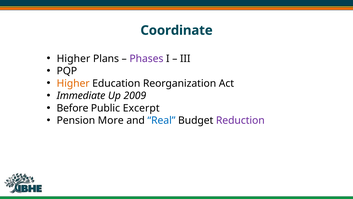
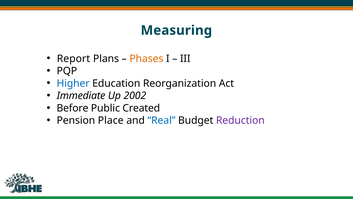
Coordinate: Coordinate -> Measuring (176, 30)
Higher: Higher -> Report (73, 58)
Phases colour: purple -> orange (146, 58)
Higher colour: orange -> blue (73, 83)
2009: 2009 -> 2002 (135, 96)
Excerpt: Excerpt -> Created (141, 108)
More: More -> Place (111, 120)
